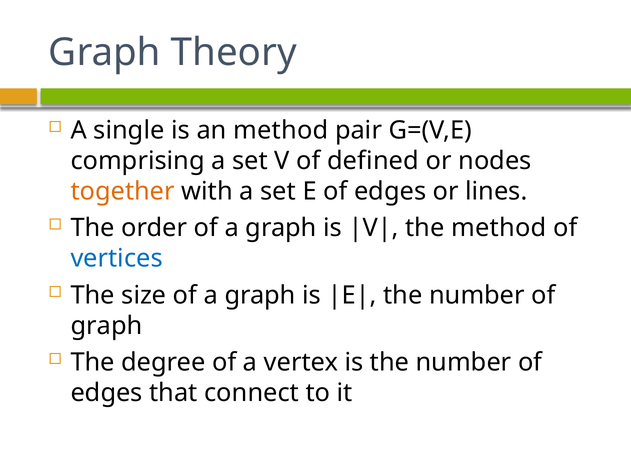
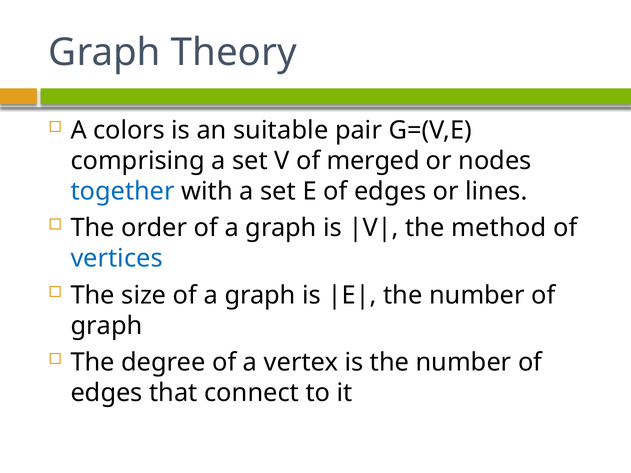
single: single -> colors (129, 131)
an method: method -> suitable (281, 131)
defined: defined -> merged (373, 161)
together colour: orange -> blue (123, 192)
